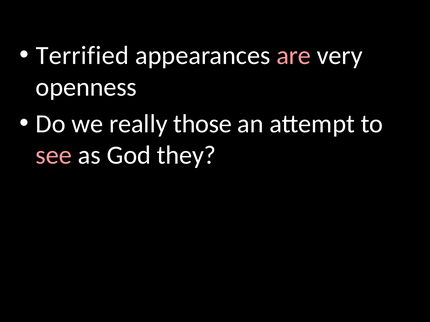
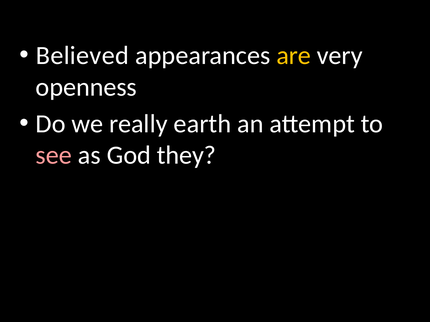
Terrified: Terrified -> Believed (82, 56)
are colour: pink -> yellow (294, 56)
those: those -> earth (202, 124)
